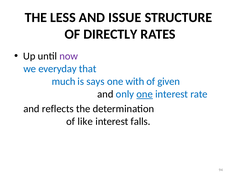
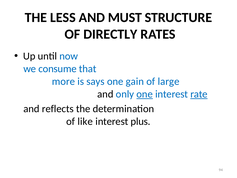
ISSUE: ISSUE -> MUST (125, 18)
now colour: purple -> blue (69, 56)
everyday: everyday -> consume (57, 69)
much: much -> more (64, 81)
with: with -> gain (135, 81)
given: given -> large (169, 81)
rate underline: none -> present (199, 94)
falls: falls -> plus (141, 121)
